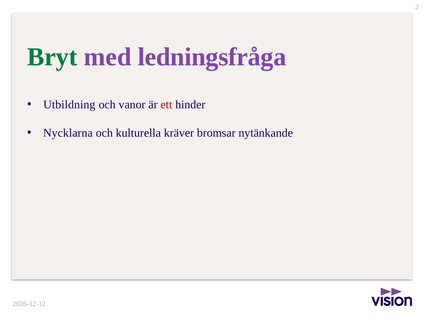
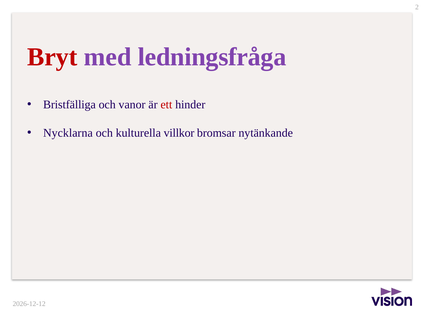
Bryt colour: green -> red (52, 57)
Utbildning: Utbildning -> Bristfälliga (69, 105)
kräver: kräver -> villkor (179, 133)
